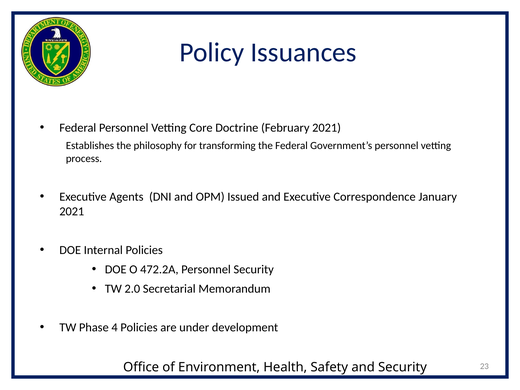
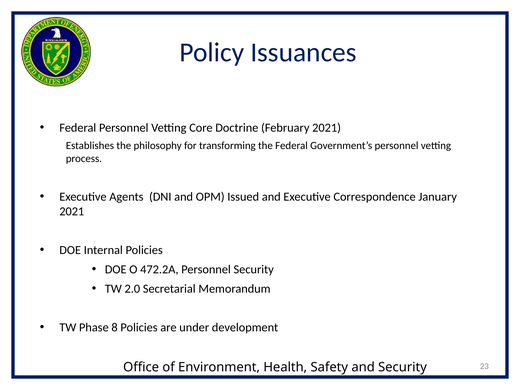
4: 4 -> 8 (115, 328)
